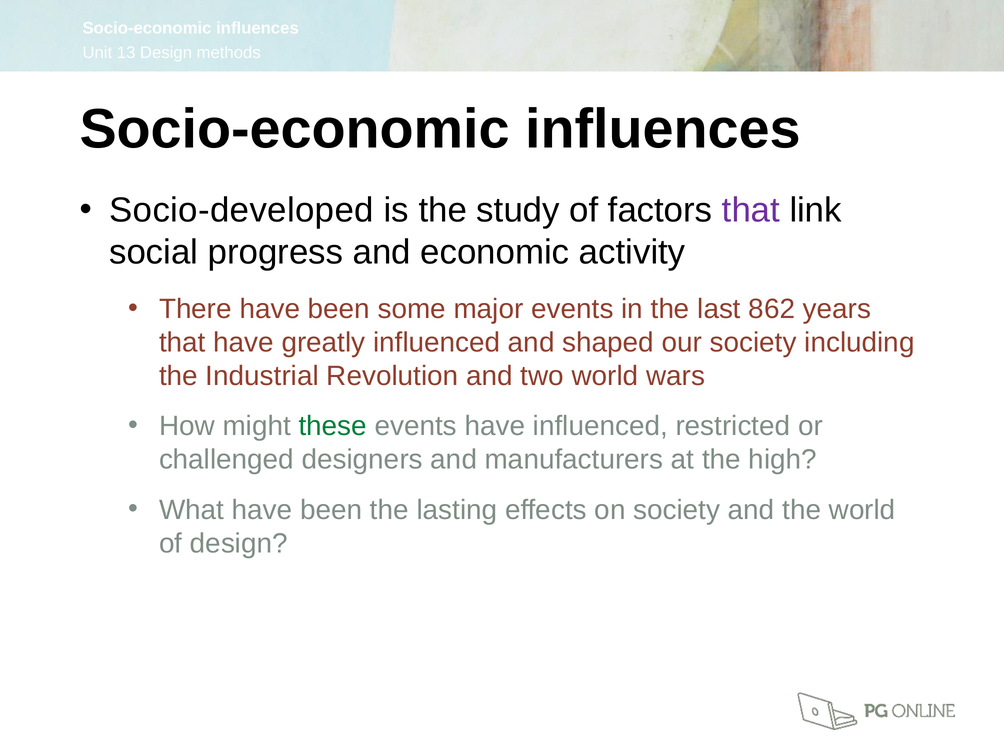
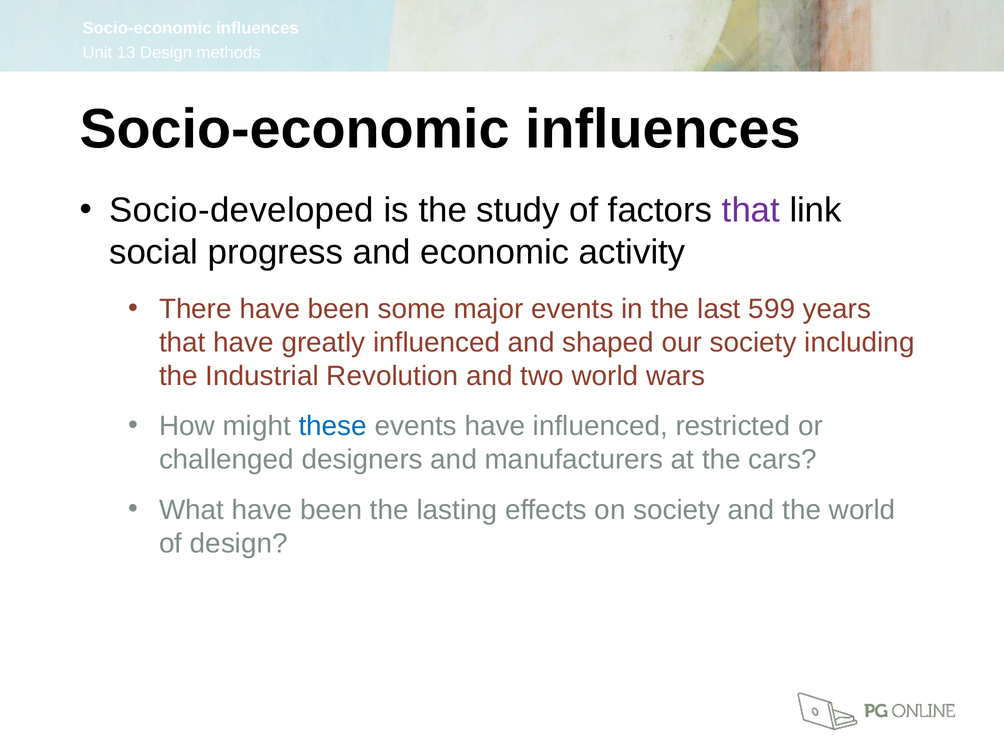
862: 862 -> 599 (772, 309)
these colour: green -> blue (333, 426)
high: high -> cars (783, 460)
